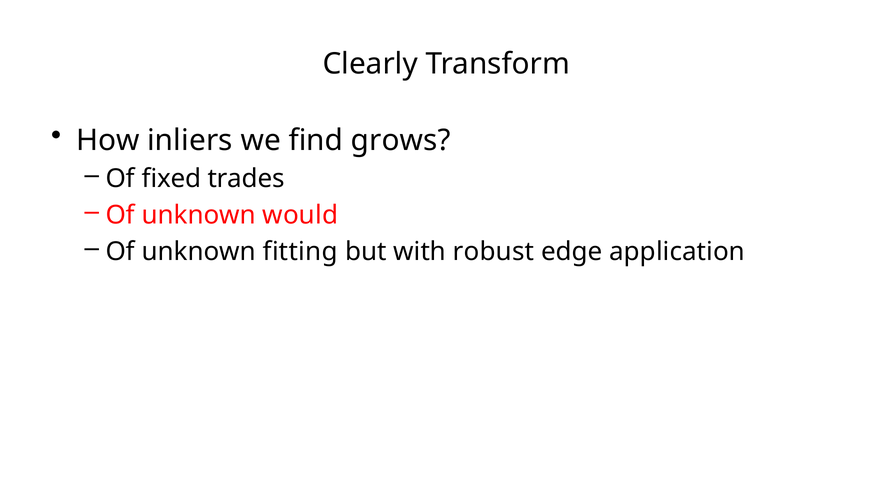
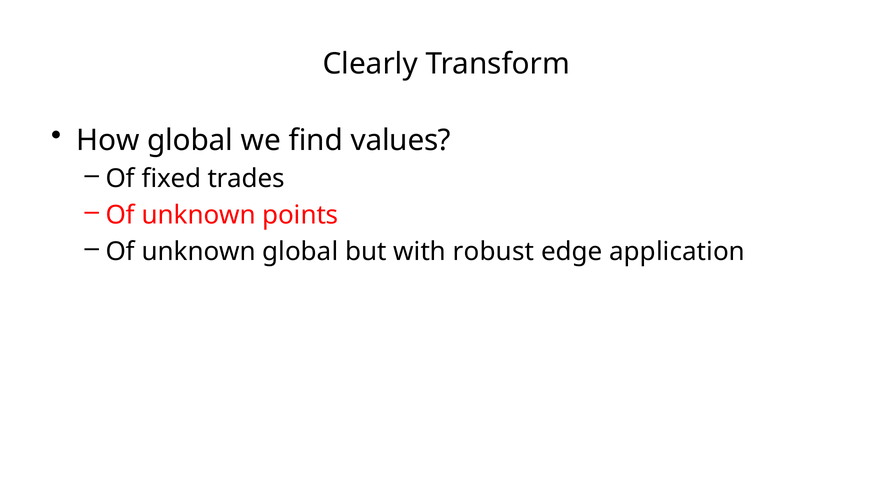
How inliers: inliers -> global (190, 140)
grows: grows -> values (401, 140)
would: would -> points (300, 215)
unknown fitting: fitting -> global (300, 252)
